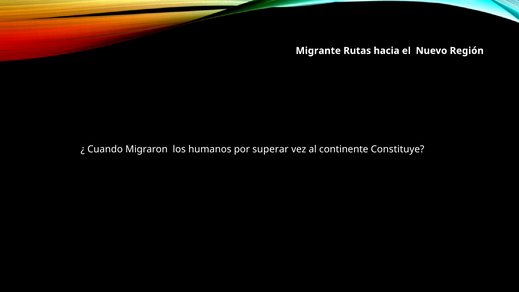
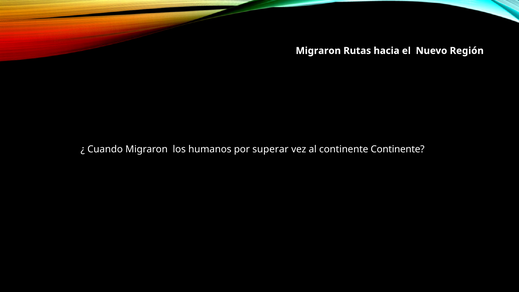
Migrante: Migrante -> Migraron (318, 51)
continente Constituye: Constituye -> Continente (398, 149)
